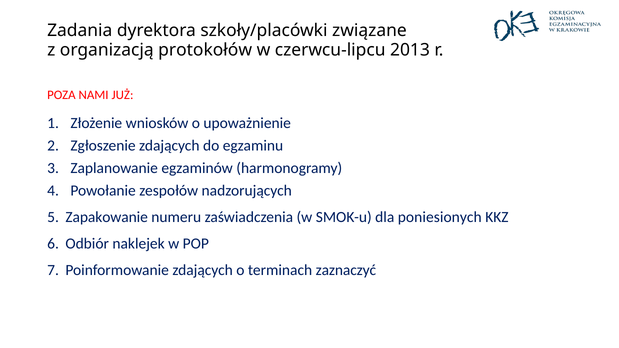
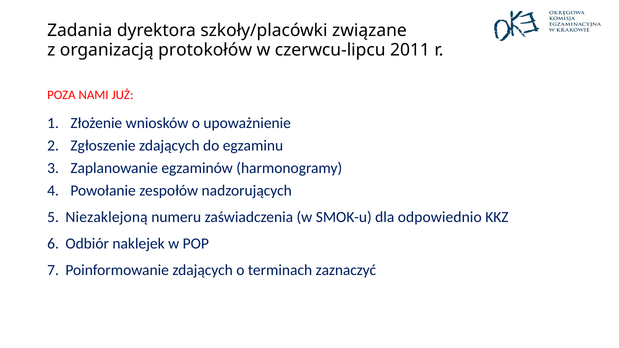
2013: 2013 -> 2011 (410, 50)
Zapakowanie: Zapakowanie -> Niezaklejoną (107, 217)
poniesionych: poniesionych -> odpowiednio (440, 217)
